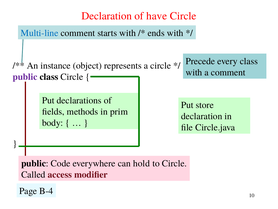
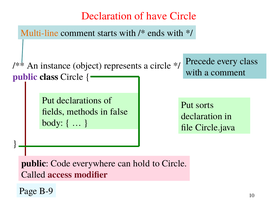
Multi-line colour: blue -> orange (40, 33)
store: store -> sorts (205, 105)
prim: prim -> false (119, 111)
B-4: B-4 -> B-9 (46, 191)
